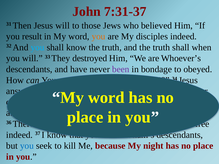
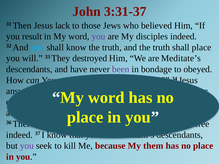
7:31-37: 7:31-37 -> 3:31-37 (125, 12)
Jesus will: will -> lack (63, 26)
you colour: orange -> purple (99, 37)
shall when: when -> place (202, 47)
Whoever’s: Whoever’s -> Meditate’s (181, 58)
you colour: blue -> purple (27, 146)
My night: night -> them (153, 146)
